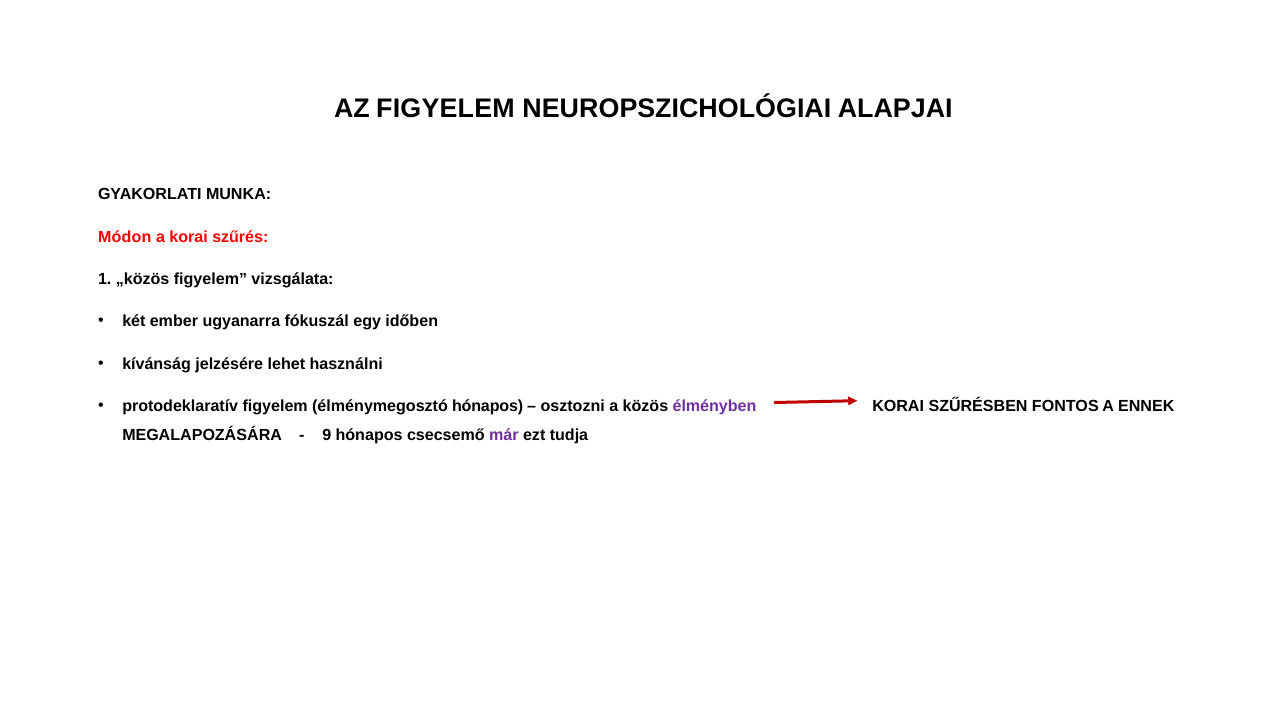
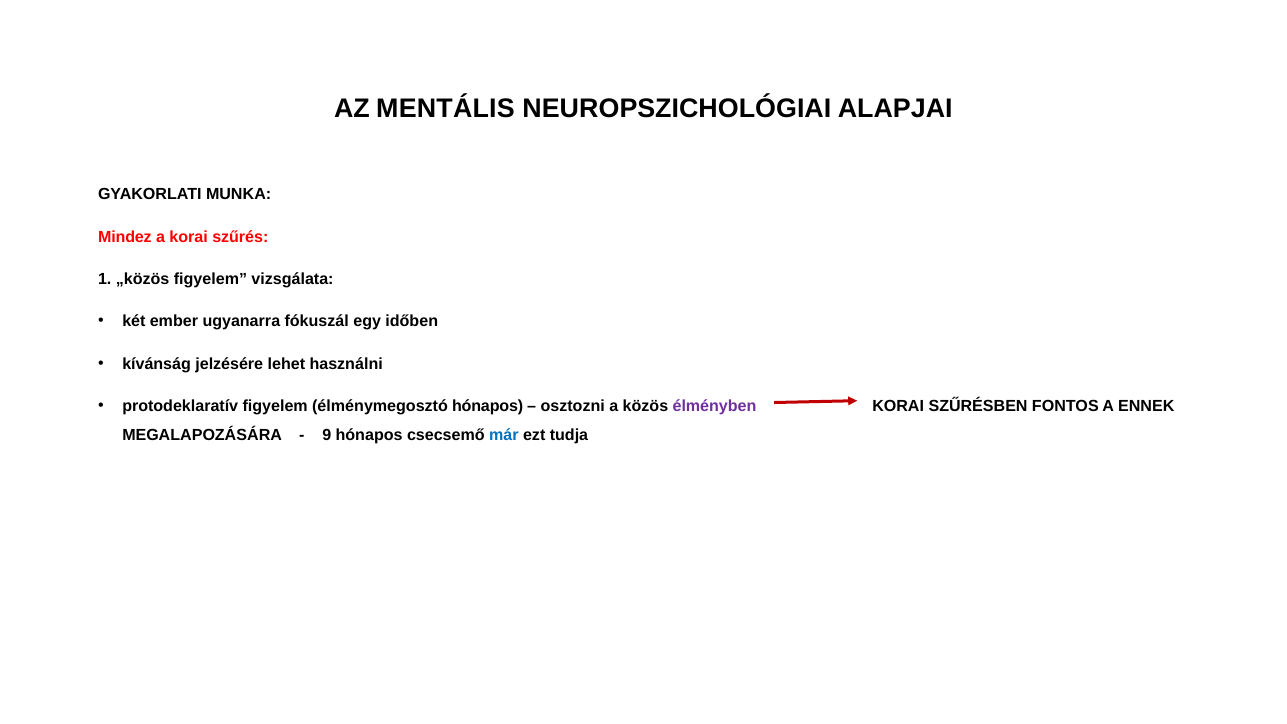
AZ FIGYELEM: FIGYELEM -> MENTÁLIS (445, 108)
Módon: Módon -> Mindez (125, 237)
már colour: purple -> blue (504, 435)
